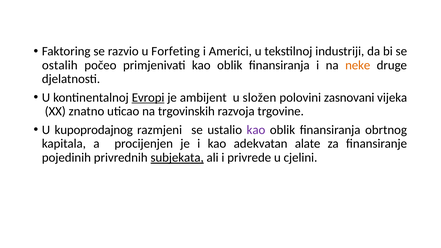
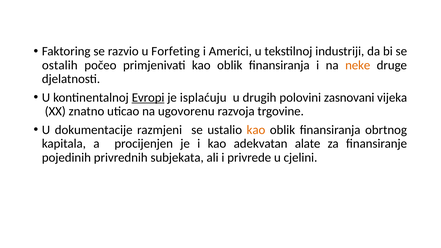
ambijent: ambijent -> isplaćuju (203, 98)
složen: složen -> drugih (260, 98)
trgovinskih: trgovinskih -> ugovorenu (186, 111)
kupoprodajnog: kupoprodajnog -> dokumentacije (94, 130)
kao colour: purple -> orange (256, 130)
subjekata underline: present -> none (177, 158)
